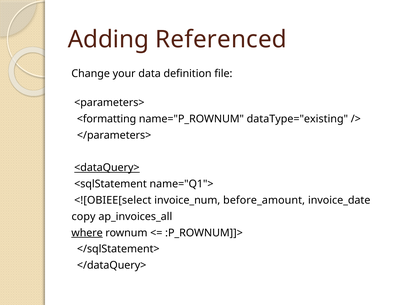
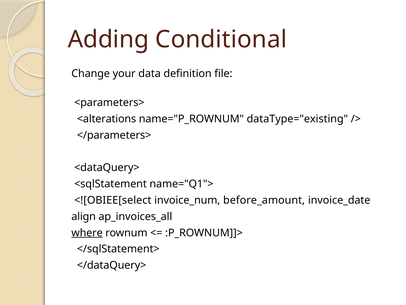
Referenced: Referenced -> Conditional (221, 39)
<formatting: <formatting -> <alterations (107, 119)
<dataQuery> underline: present -> none (107, 168)
copy: copy -> align (84, 216)
